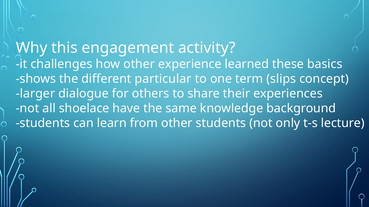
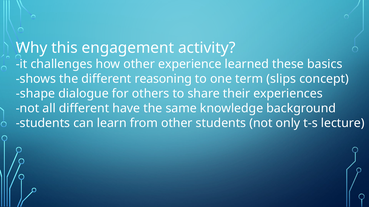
particular: particular -> reasoning (163, 79)
larger: larger -> shape (35, 94)
all shoelace: shoelace -> different (84, 109)
